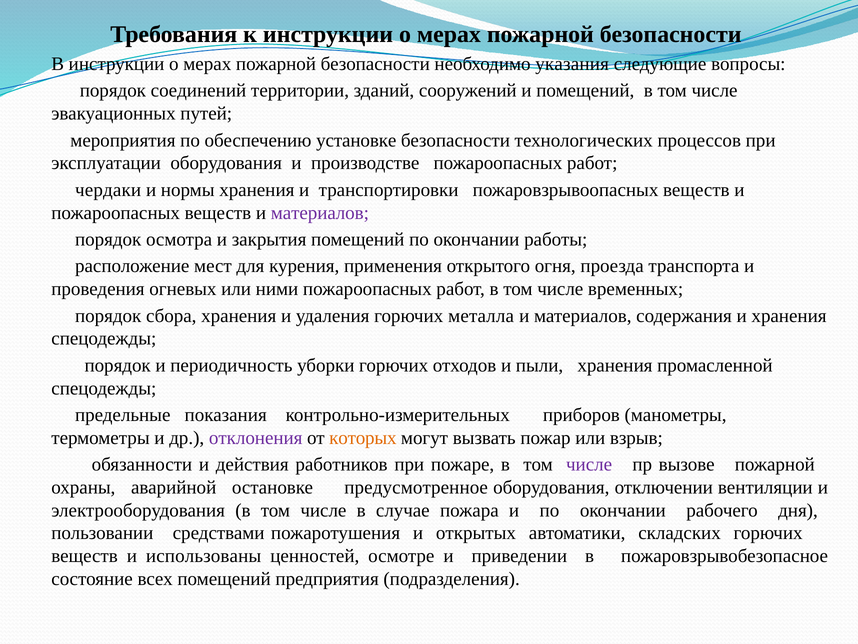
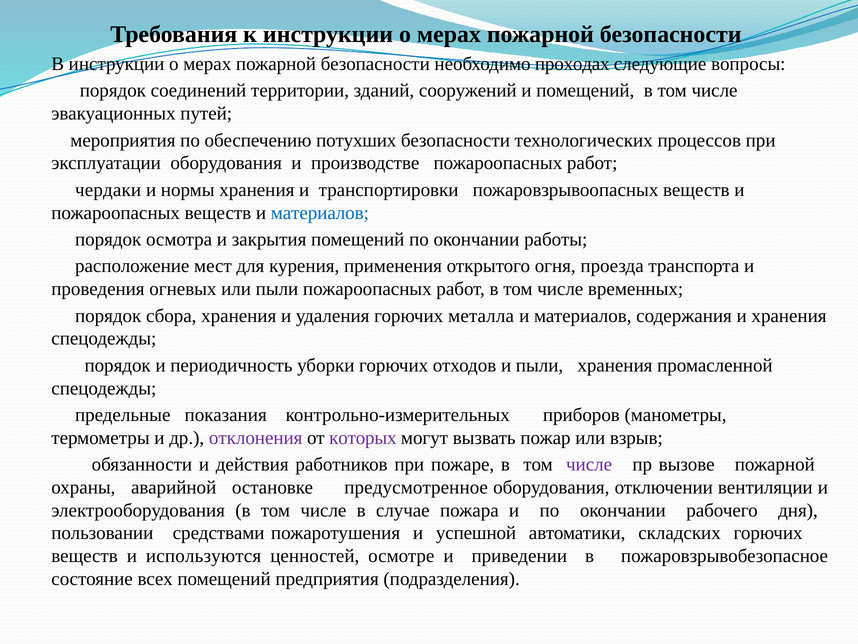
указания: указания -> проходах (572, 64)
установке: установке -> потухших (356, 140)
материалов colour: purple -> blue (320, 213)
или ними: ними -> пыли (277, 289)
которых colour: orange -> purple (363, 437)
открытых: открытых -> успешной (476, 533)
использованы: использованы -> используются (204, 556)
